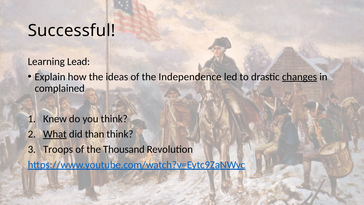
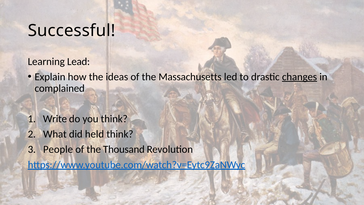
Independence: Independence -> Massachusetts (190, 77)
Knew: Knew -> Write (55, 119)
What underline: present -> none (55, 134)
than: than -> held (94, 134)
Troops: Troops -> People (58, 149)
